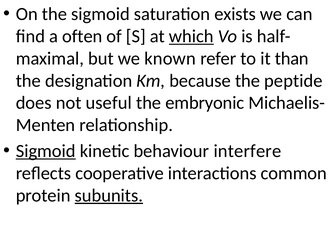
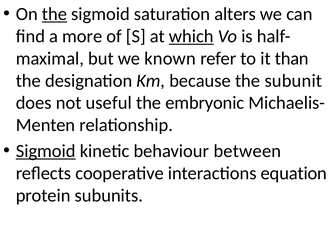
the underline: none -> present (54, 14)
exists: exists -> alters (235, 14)
often: often -> more (82, 36)
peptide: peptide -> subunit (293, 81)
interfere: interfere -> between (247, 151)
common: common -> equation (294, 173)
subunits underline: present -> none (109, 195)
